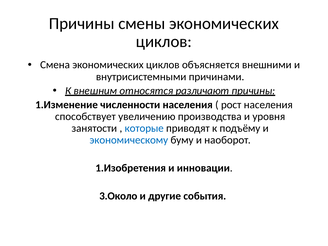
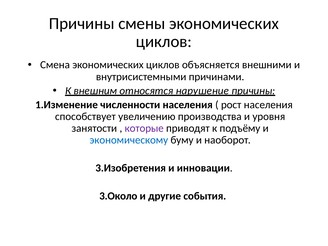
различают: различают -> нарушение (202, 91)
которые colour: blue -> purple (144, 128)
1.Изобретения: 1.Изобретения -> 3.Изобретения (131, 168)
